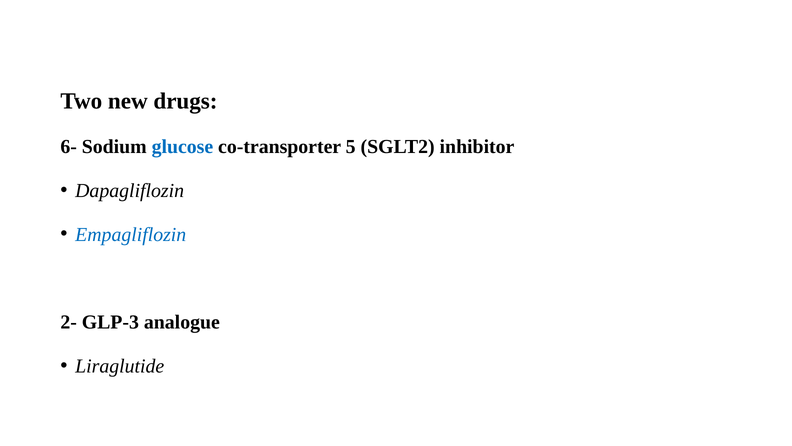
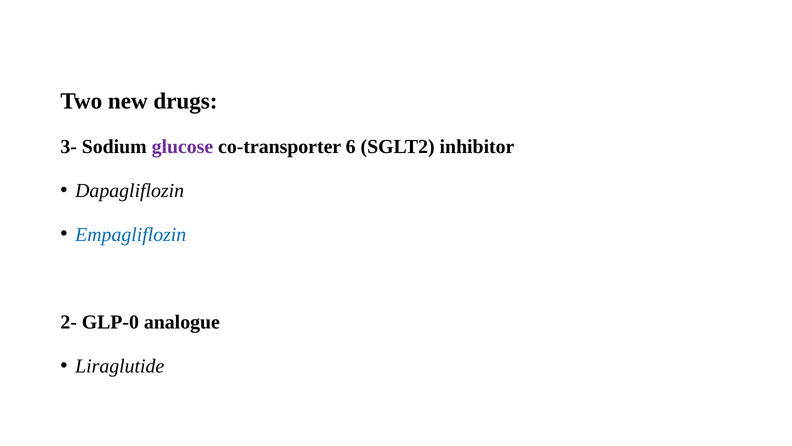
6-: 6- -> 3- (69, 146)
glucose colour: blue -> purple (182, 146)
5: 5 -> 6 (351, 146)
GLP-3: GLP-3 -> GLP-0 (110, 322)
